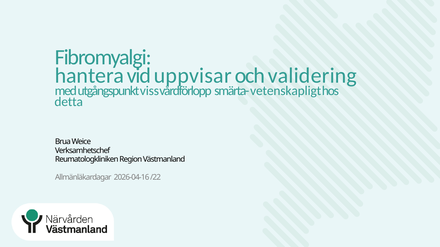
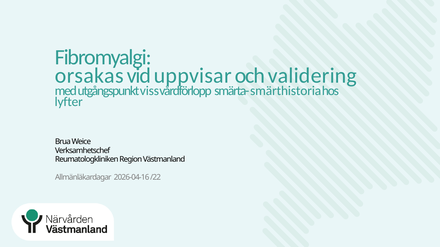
hantera: hantera -> orsakas (89, 76)
vetenskapligt: vetenskapligt -> smärthistoria (286, 91)
detta: detta -> lyfter (69, 102)
